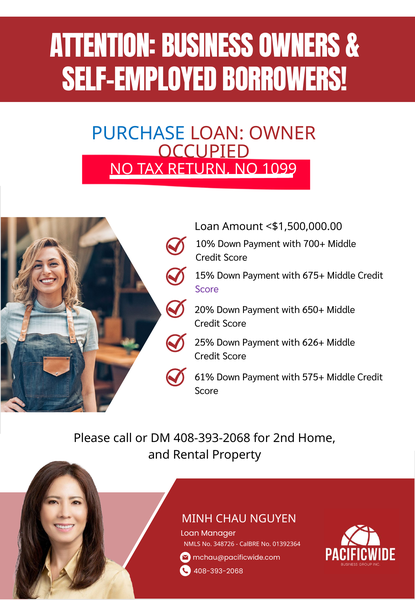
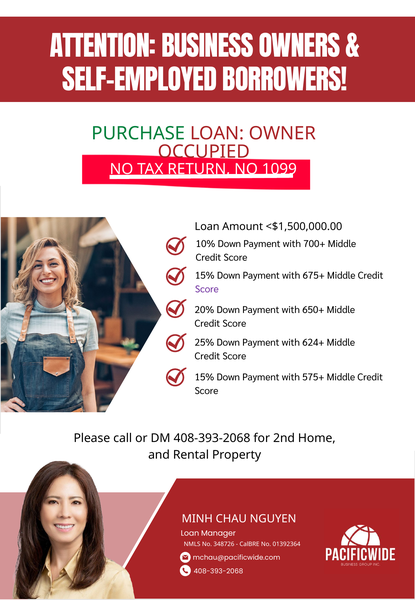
PURCHASE colour: blue -> green (138, 133)
626+: 626+ -> 624+ (313, 342)
61%: 61% -> 15% (204, 377)
